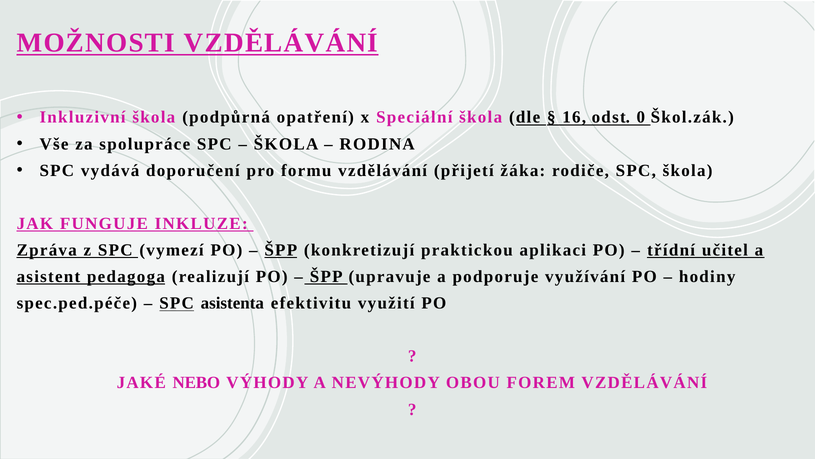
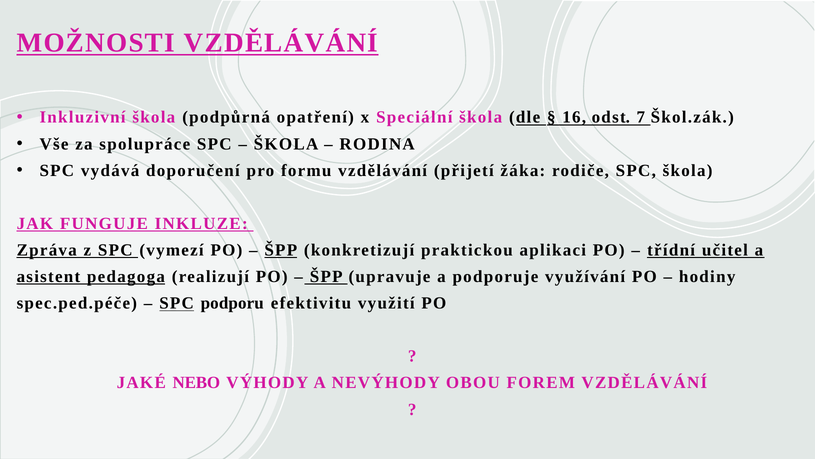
0: 0 -> 7 (641, 117)
asistenta: asistenta -> podporu (232, 303)
